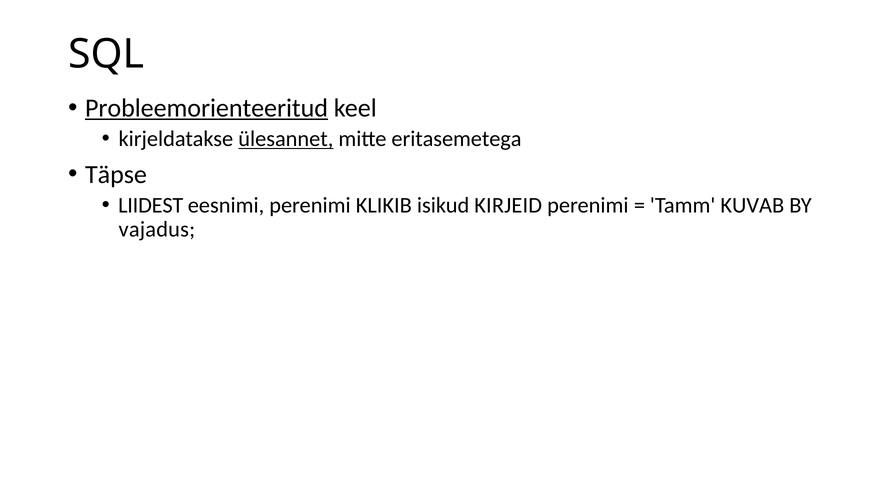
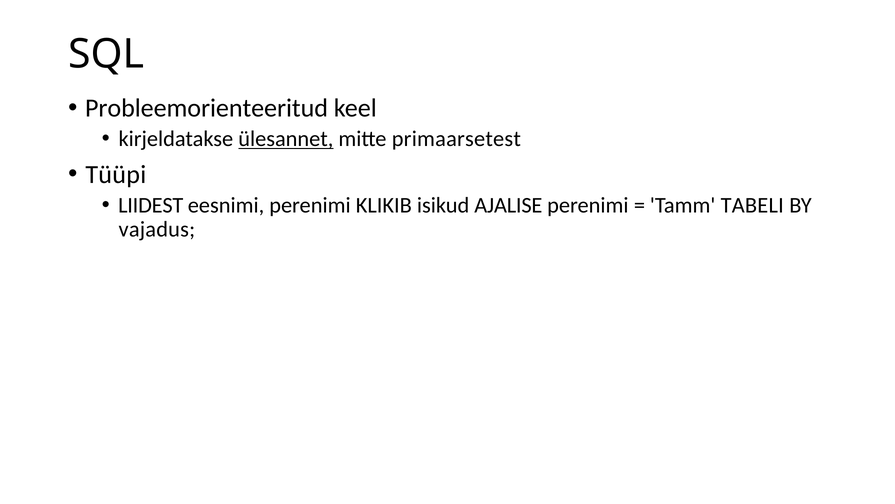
Probleemorienteeritud underline: present -> none (207, 108)
eritasemetega: eritasemetega -> primaarsetest (456, 139)
Täpse: Täpse -> Tüüpi (116, 174)
KIRJEID: KIRJEID -> AJALISE (508, 205)
KUVAB: KUVAB -> TABELI (752, 205)
